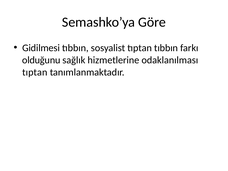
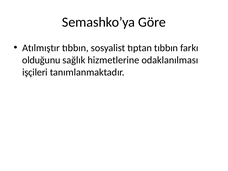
Gidilmesi: Gidilmesi -> Atılmıştır (41, 48)
tıptan: tıptan -> işçileri (35, 72)
